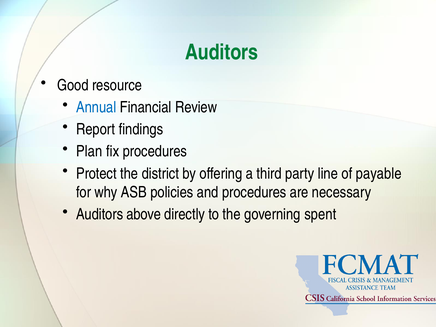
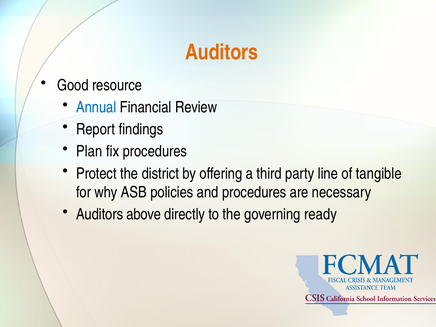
Auditors colour: green -> orange (222, 52)
payable: payable -> tangible (379, 173)
spent: spent -> ready (320, 214)
